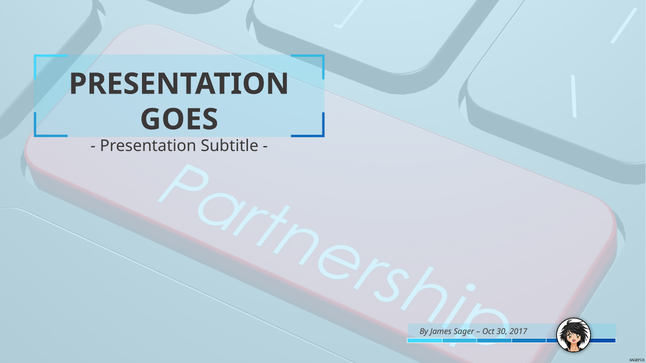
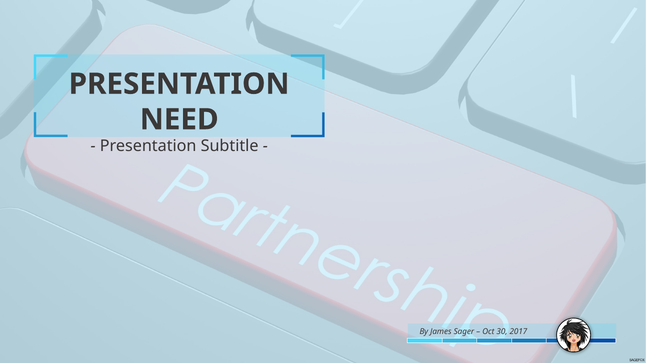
GOES: GOES -> NEED (179, 120)
